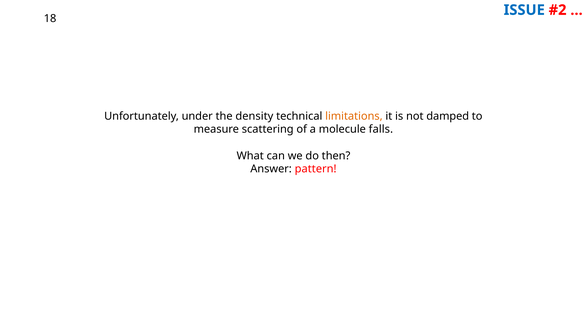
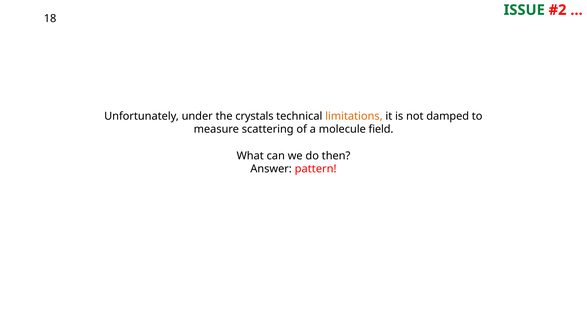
ISSUE colour: blue -> green (524, 10)
density: density -> crystals (254, 116)
falls: falls -> field (381, 129)
